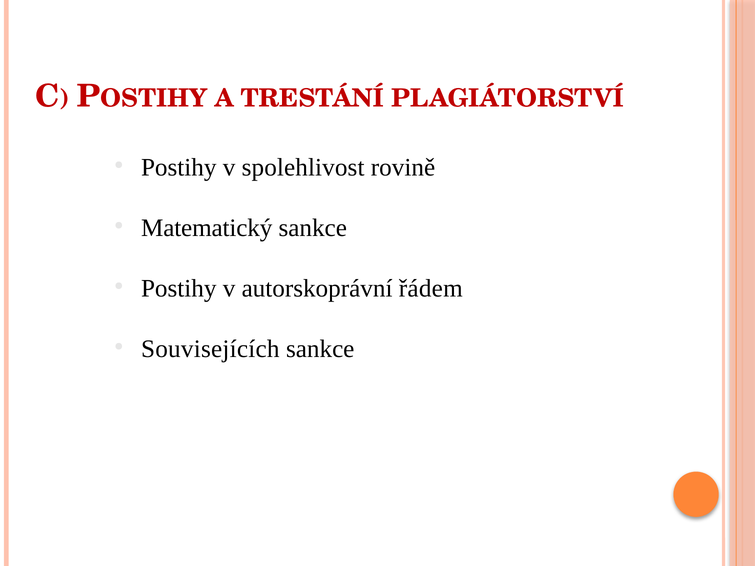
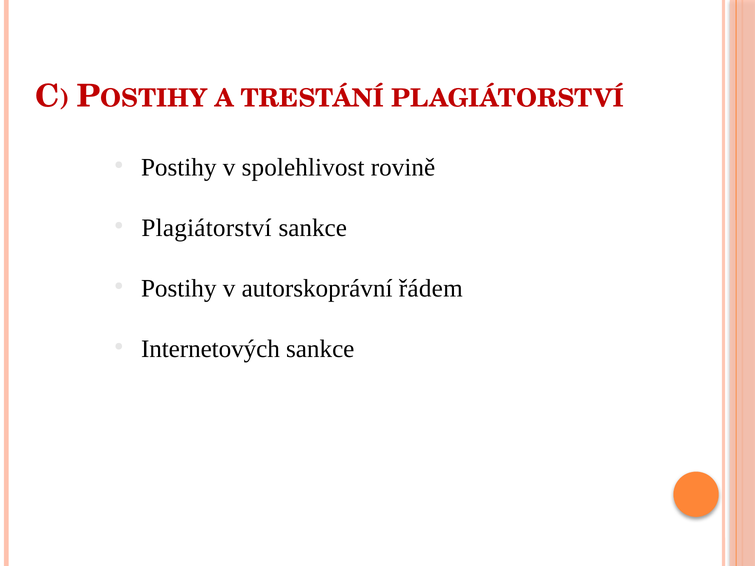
Matematický: Matematický -> Plagiátorství (206, 228)
Souvisejících: Souvisejících -> Internetových (210, 349)
